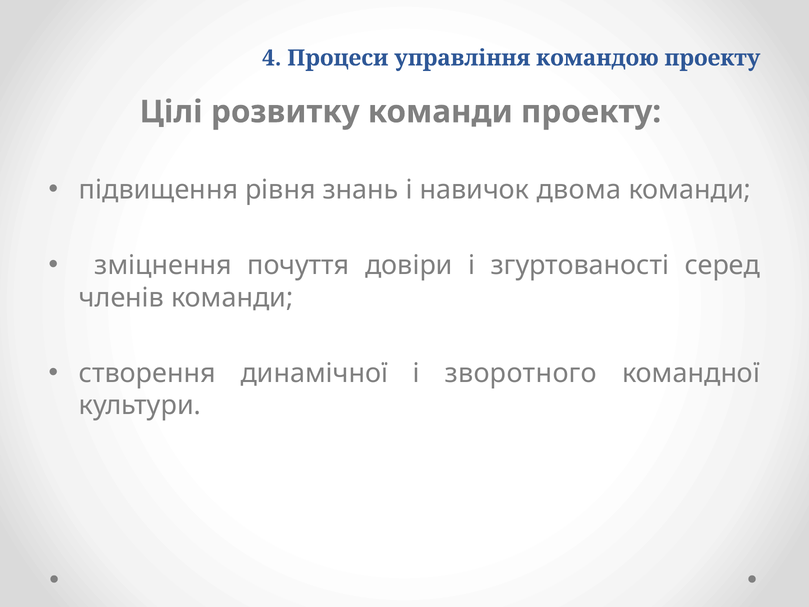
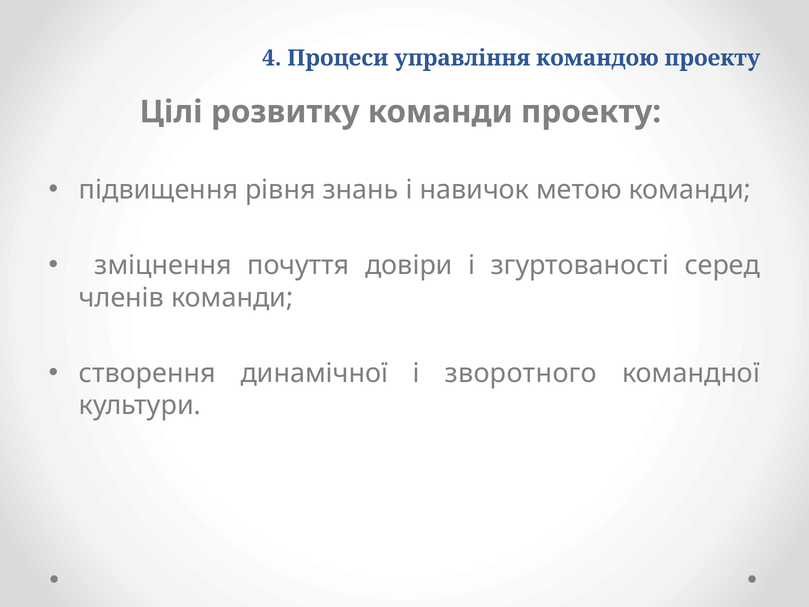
двома: двома -> метою (579, 190)
